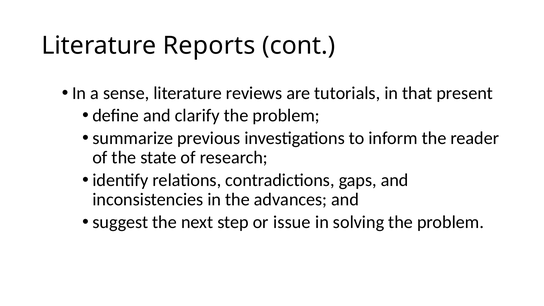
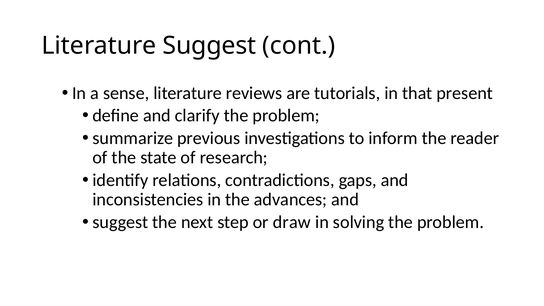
Literature Reports: Reports -> Suggest (209, 46)
issue: issue -> draw (292, 222)
